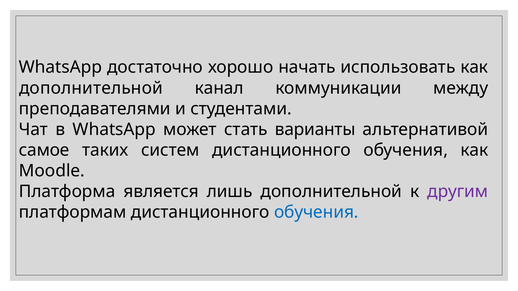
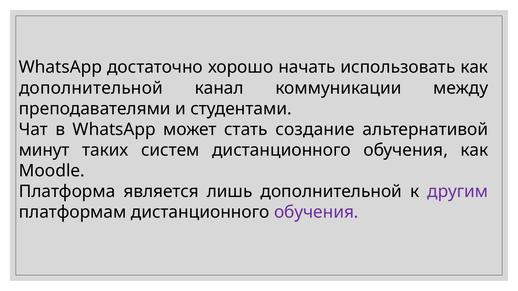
варианты: варианты -> создание (315, 130)
самое: самое -> минут (44, 150)
обучения colour: blue -> purple (316, 212)
